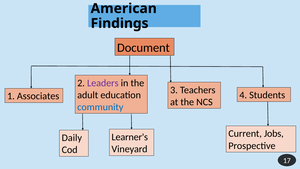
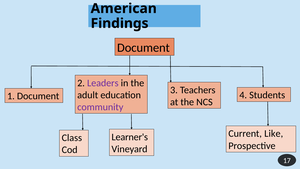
1 Associates: Associates -> Document (38, 96)
community colour: blue -> purple (100, 107)
Jobs: Jobs -> Like (274, 133)
Daily: Daily -> Class (72, 138)
